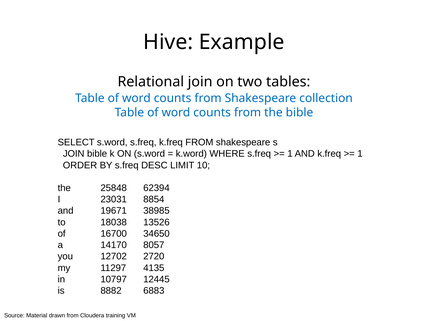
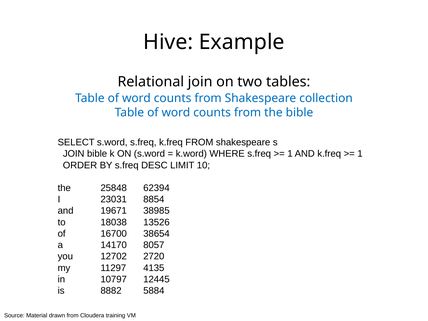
34650: 34650 -> 38654 (156, 234)
6883: 6883 -> 5884 (154, 291)
